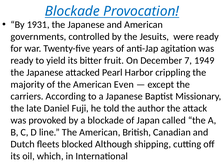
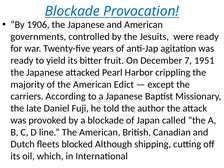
1931: 1931 -> 1906 (38, 25)
1949: 1949 -> 1951 (204, 60)
Even: Even -> Edict (124, 84)
